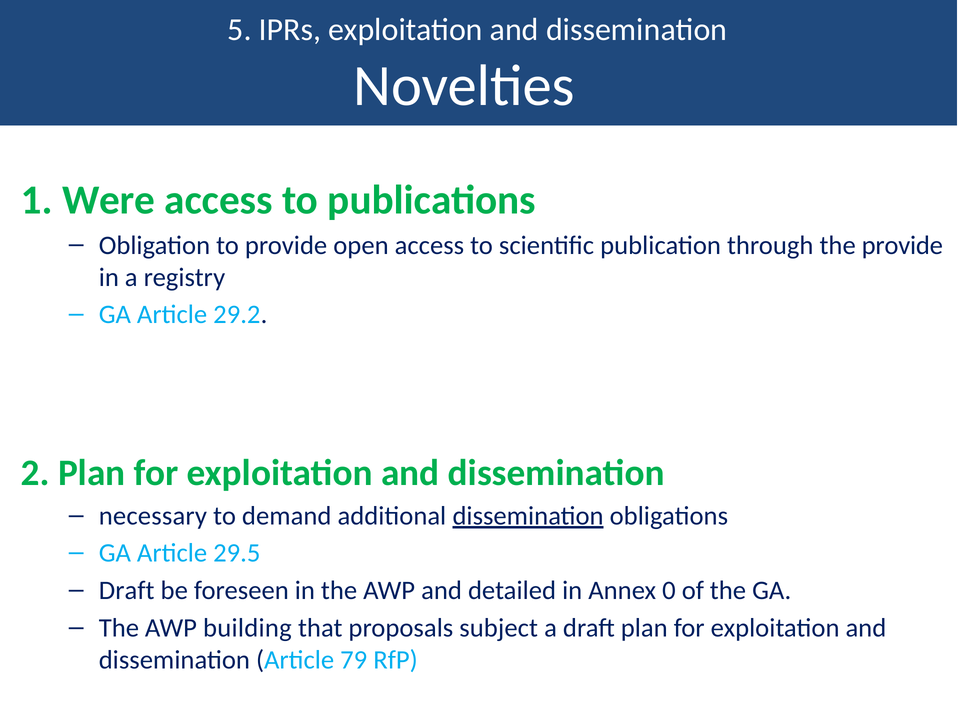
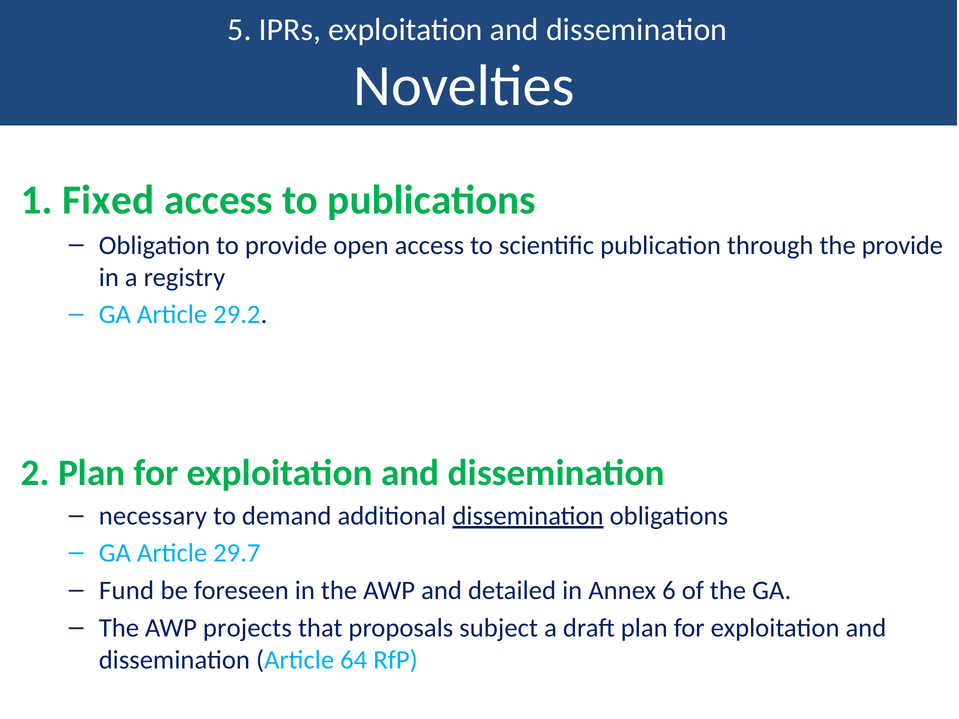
Were: Were -> Fixed (108, 200)
29.5: 29.5 -> 29.7 (237, 553)
Draft: Draft -> Fund (127, 591)
0: 0 -> 6 (669, 591)
building: building -> projects (247, 628)
79: 79 -> 64 (354, 660)
